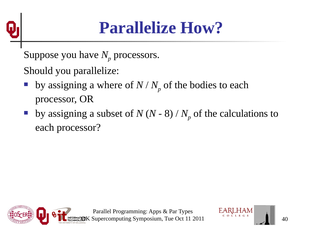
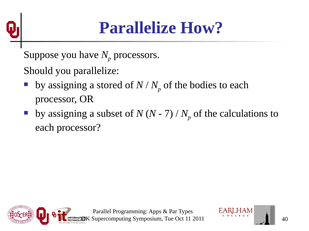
where: where -> stored (110, 85)
8: 8 -> 7 (169, 114)
